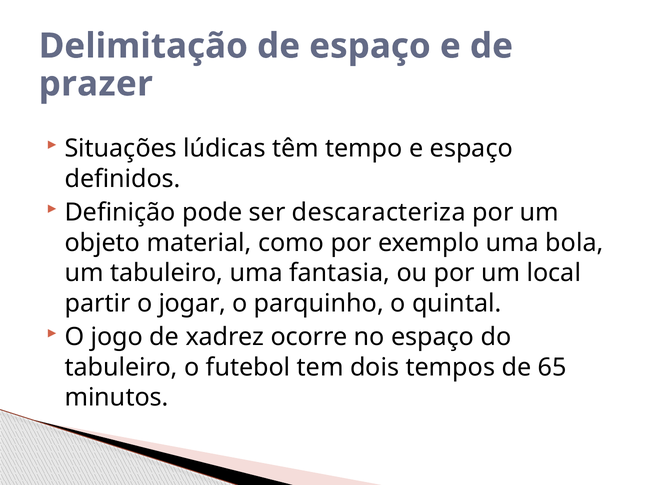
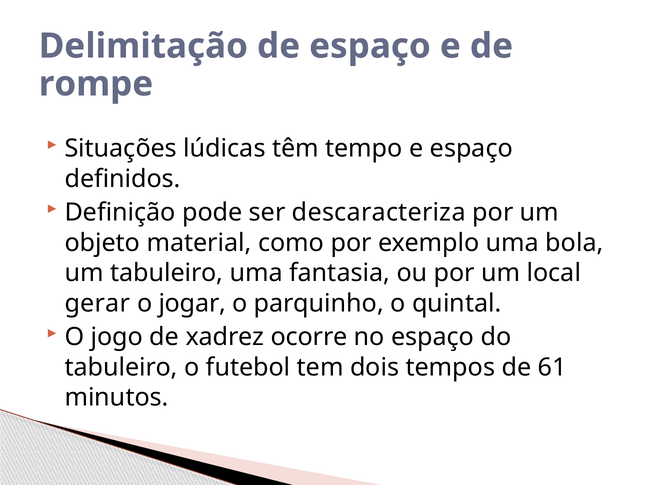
prazer: prazer -> rompe (96, 84)
partir: partir -> gerar (97, 303)
65: 65 -> 61 (552, 367)
